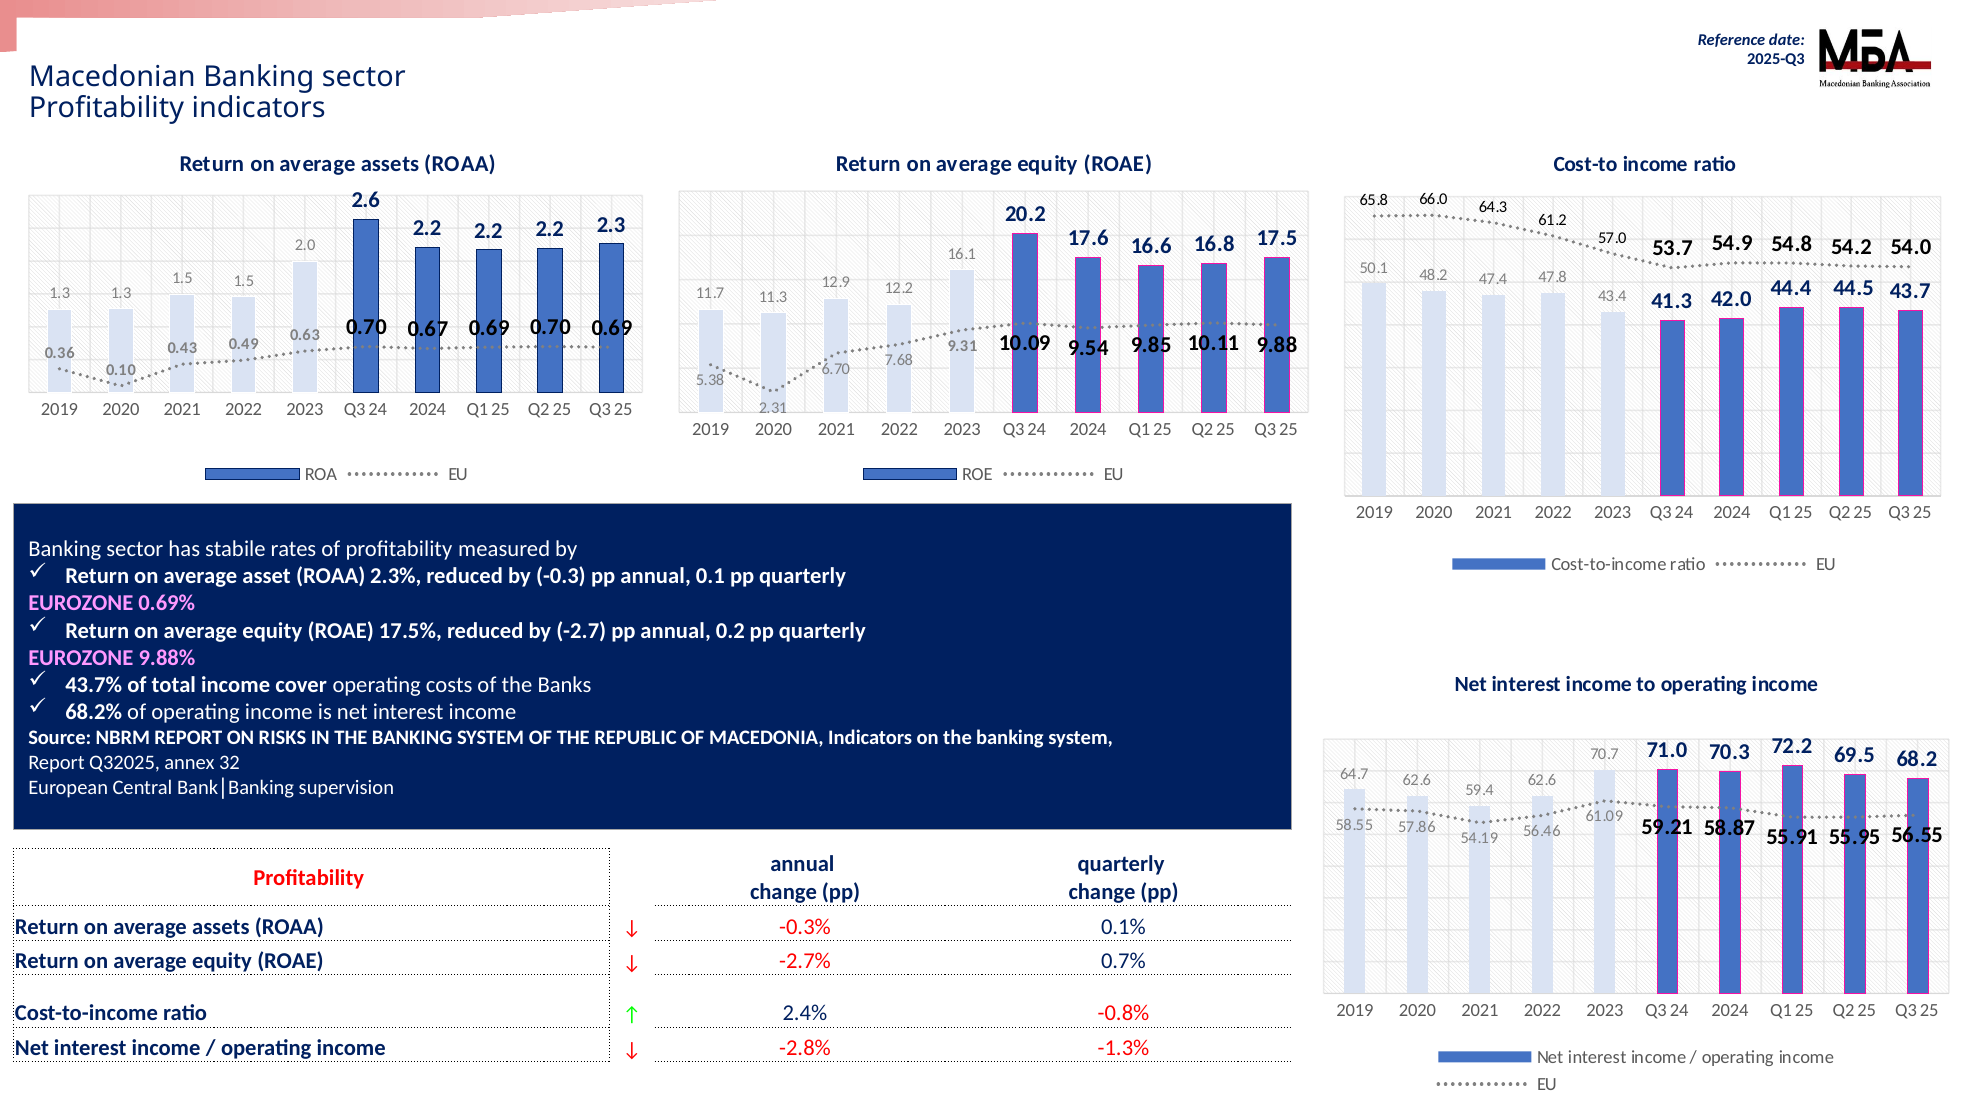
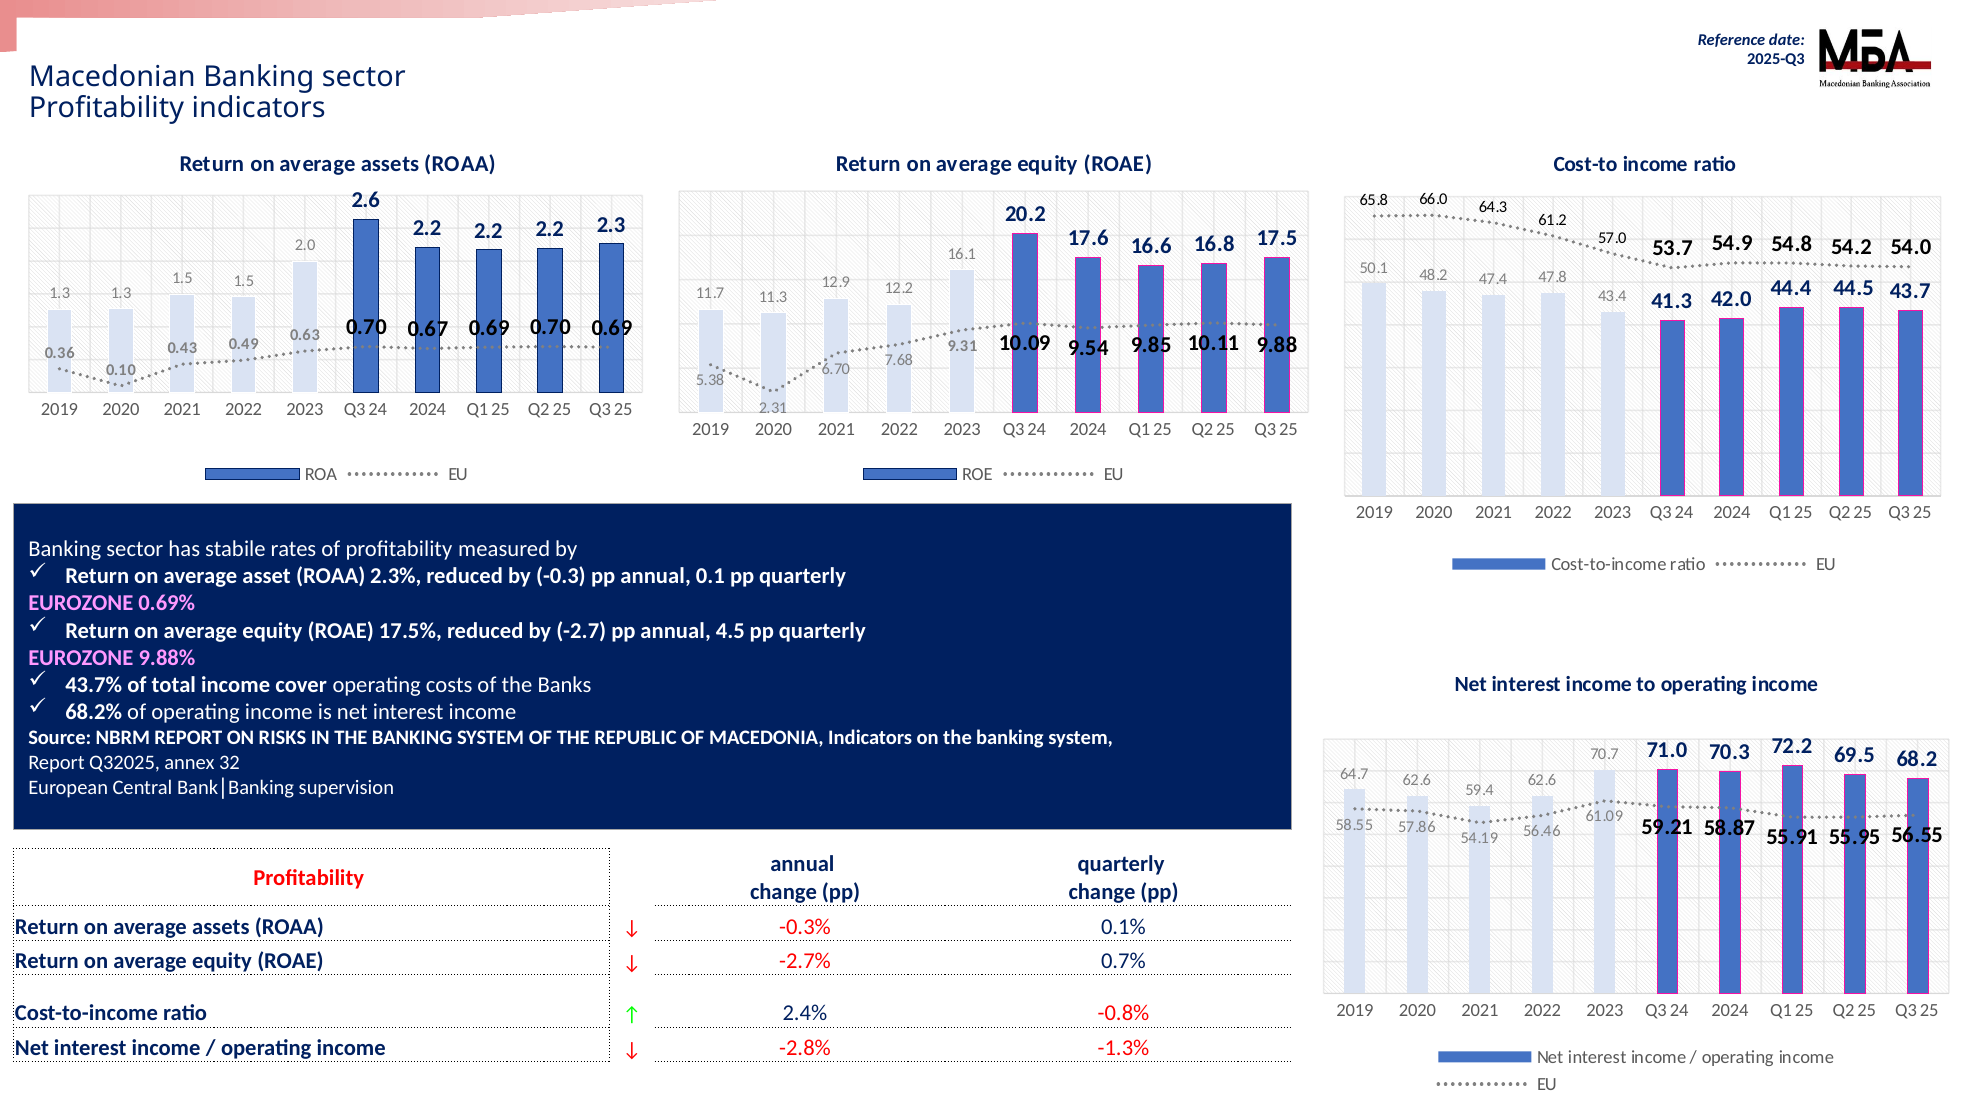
0.2: 0.2 -> 4.5 (730, 631)
